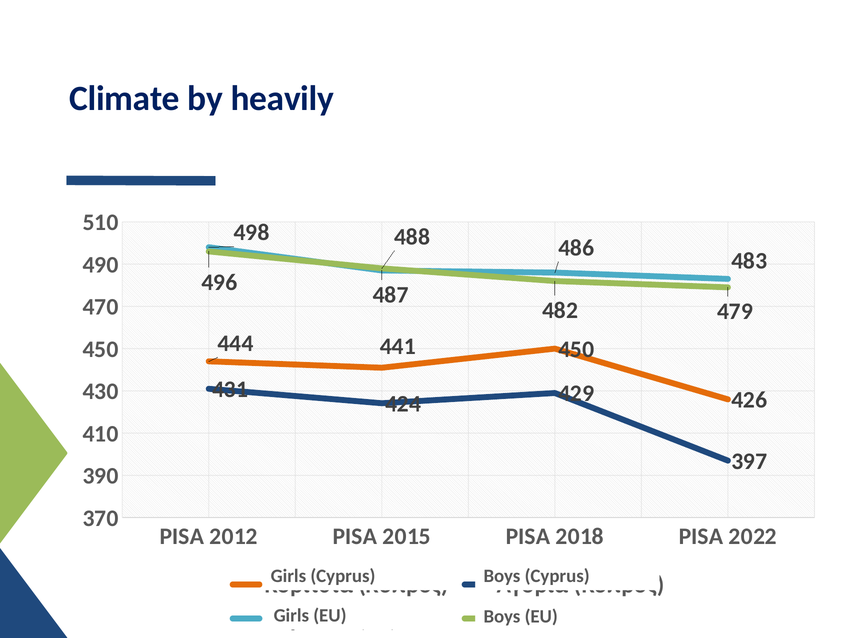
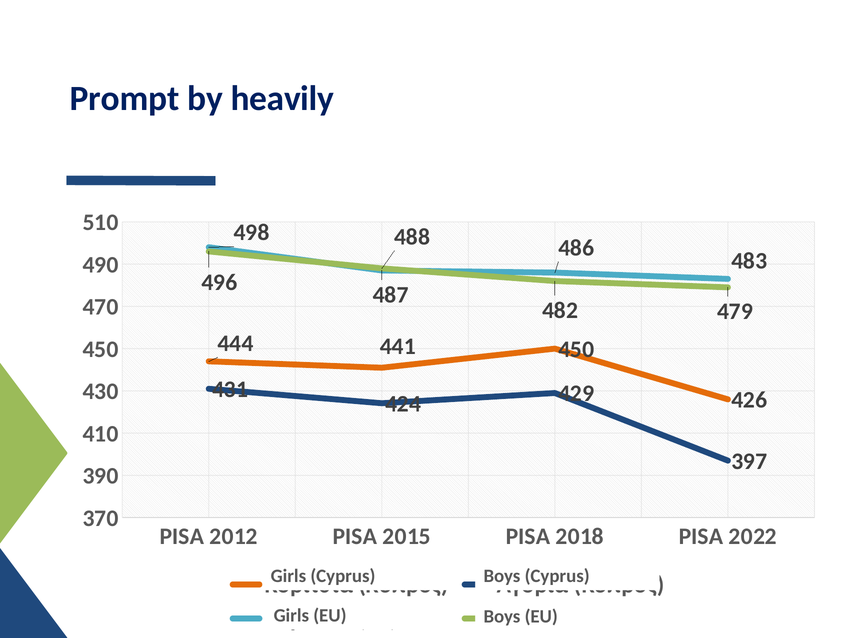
Climate: Climate -> Prompt (124, 98)
